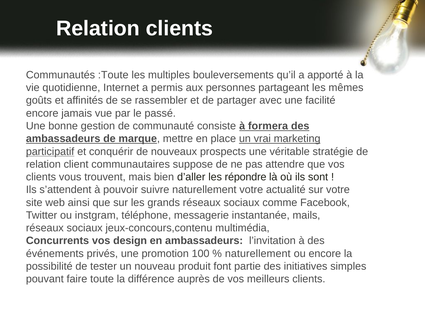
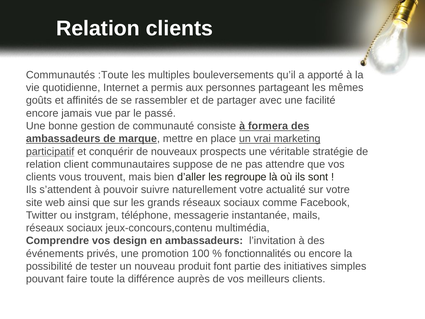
répondre: répondre -> regroupe (246, 177)
Concurrents: Concurrents -> Comprendre (58, 241)
naturellement: naturellement -> fonctionnalités (258, 253)
